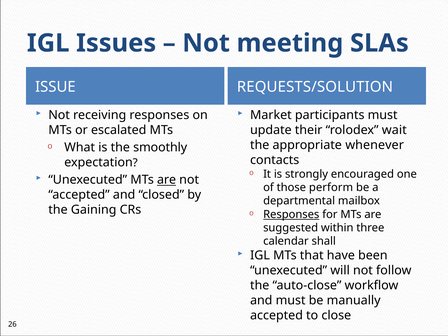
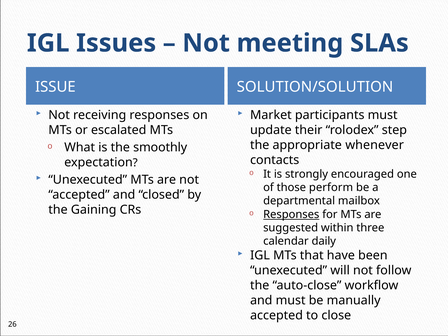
REQUESTS/SOLUTION: REQUESTS/SOLUTION -> SOLUTION/SOLUTION (315, 87)
wait: wait -> step (394, 130)
are underline: present -> none (167, 180)
shall: shall -> daily (324, 241)
